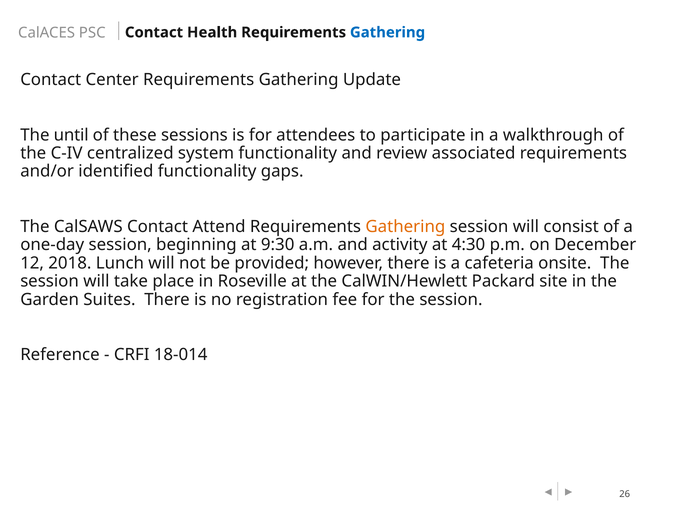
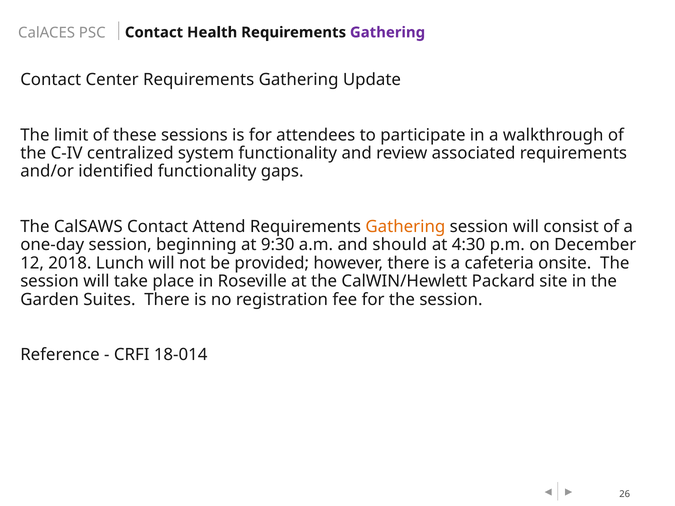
Gathering colour: blue -> purple (388, 32)
until: until -> limit (71, 135)
activity: activity -> should (400, 245)
